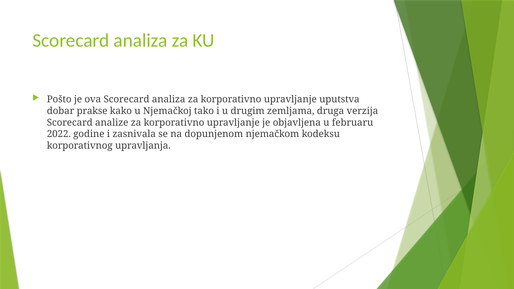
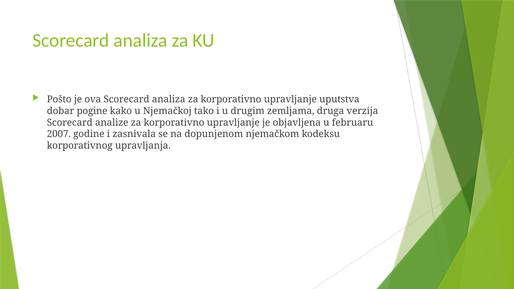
prakse: prakse -> pogine (92, 111)
2022: 2022 -> 2007 (59, 134)
